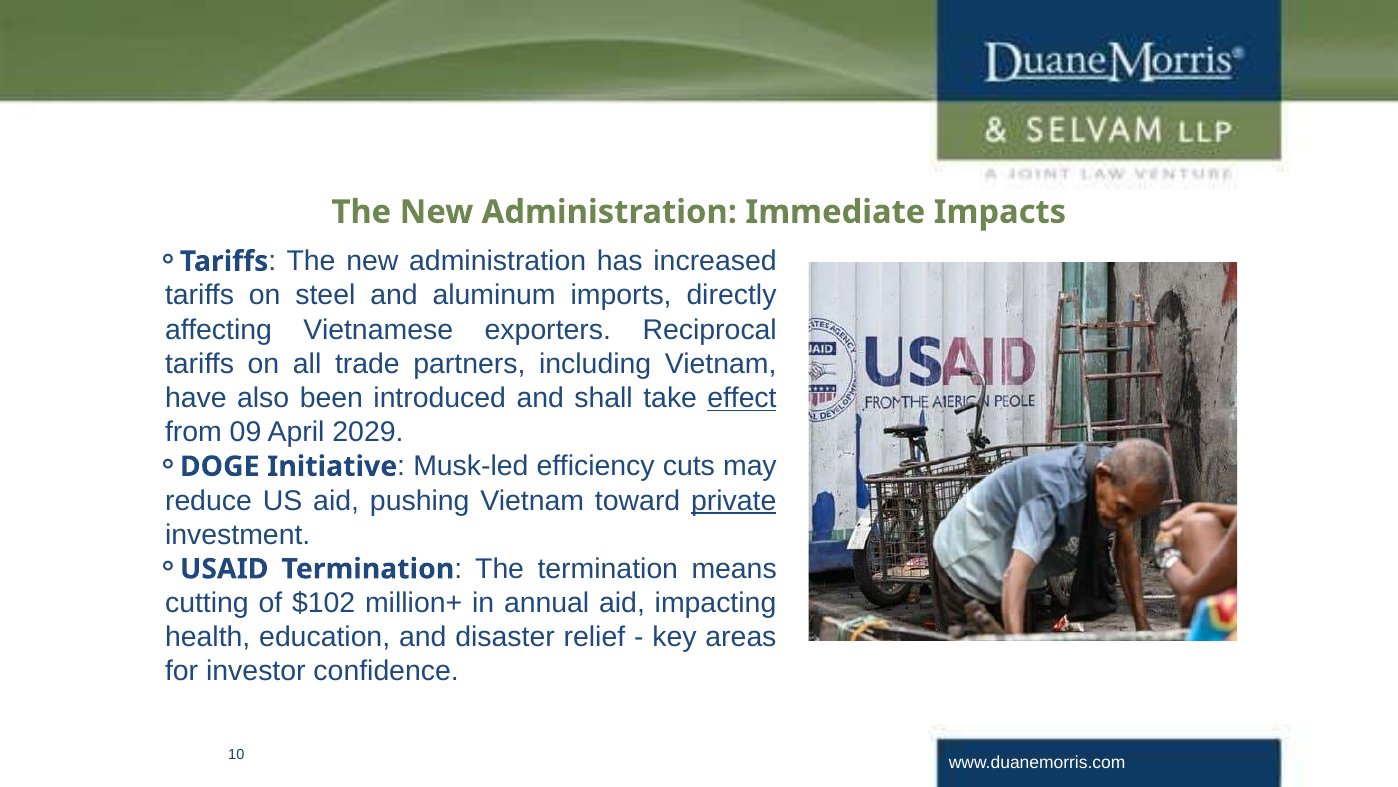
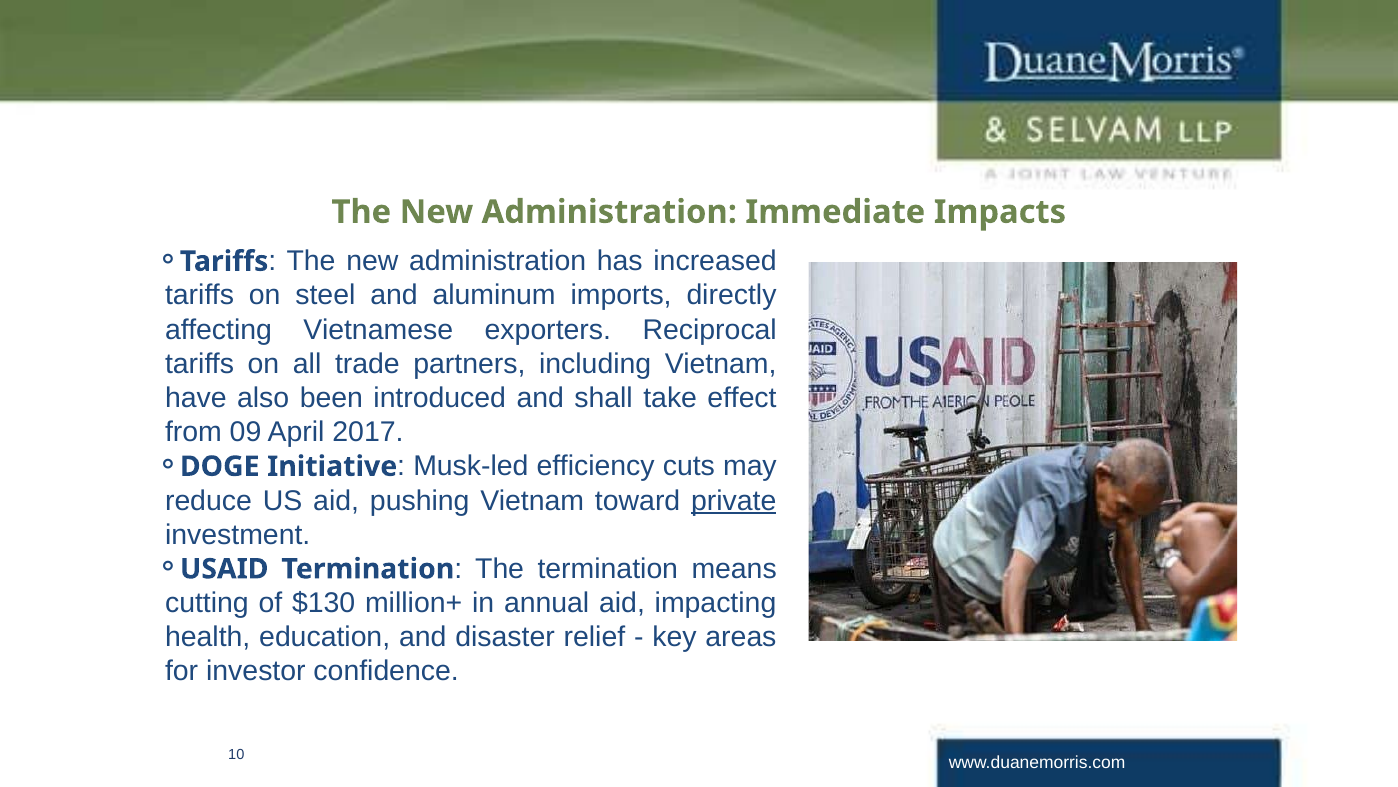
effect underline: present -> none (742, 398)
2029: 2029 -> 2017 (368, 432)
$102: $102 -> $130 (324, 603)
